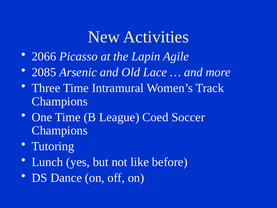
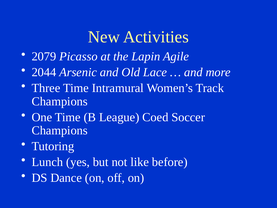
2066: 2066 -> 2079 (44, 56)
2085: 2085 -> 2044 (44, 72)
